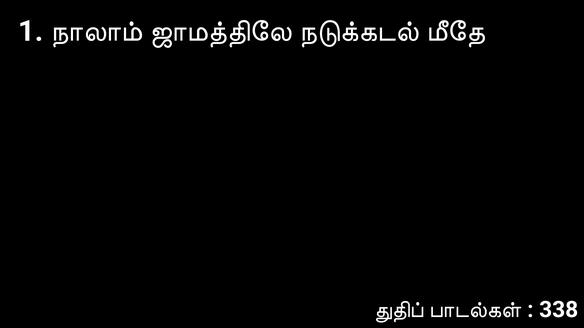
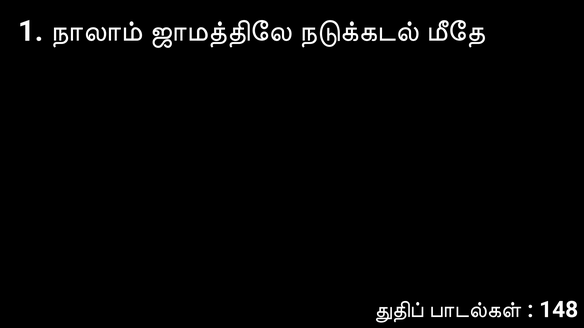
338: 338 -> 148 (559, 310)
